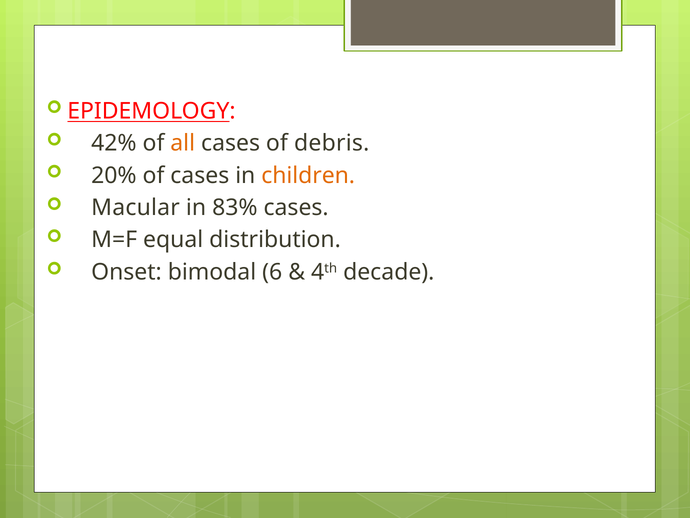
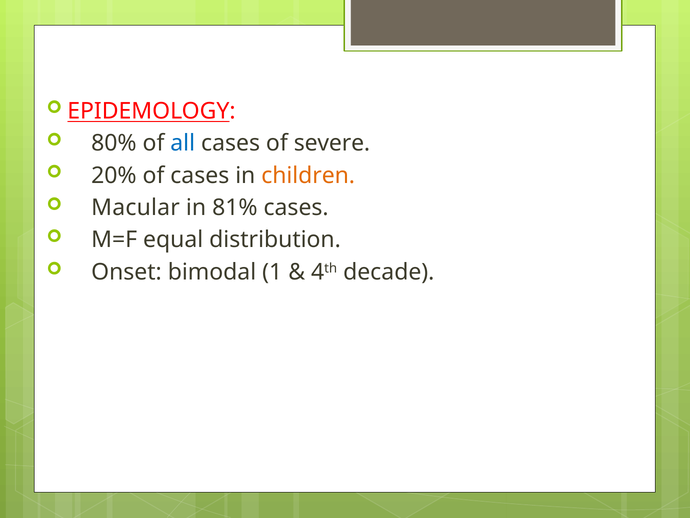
42%: 42% -> 80% (114, 143)
all colour: orange -> blue (183, 143)
debris: debris -> severe (332, 143)
83%: 83% -> 81% (235, 207)
6: 6 -> 1 (272, 272)
